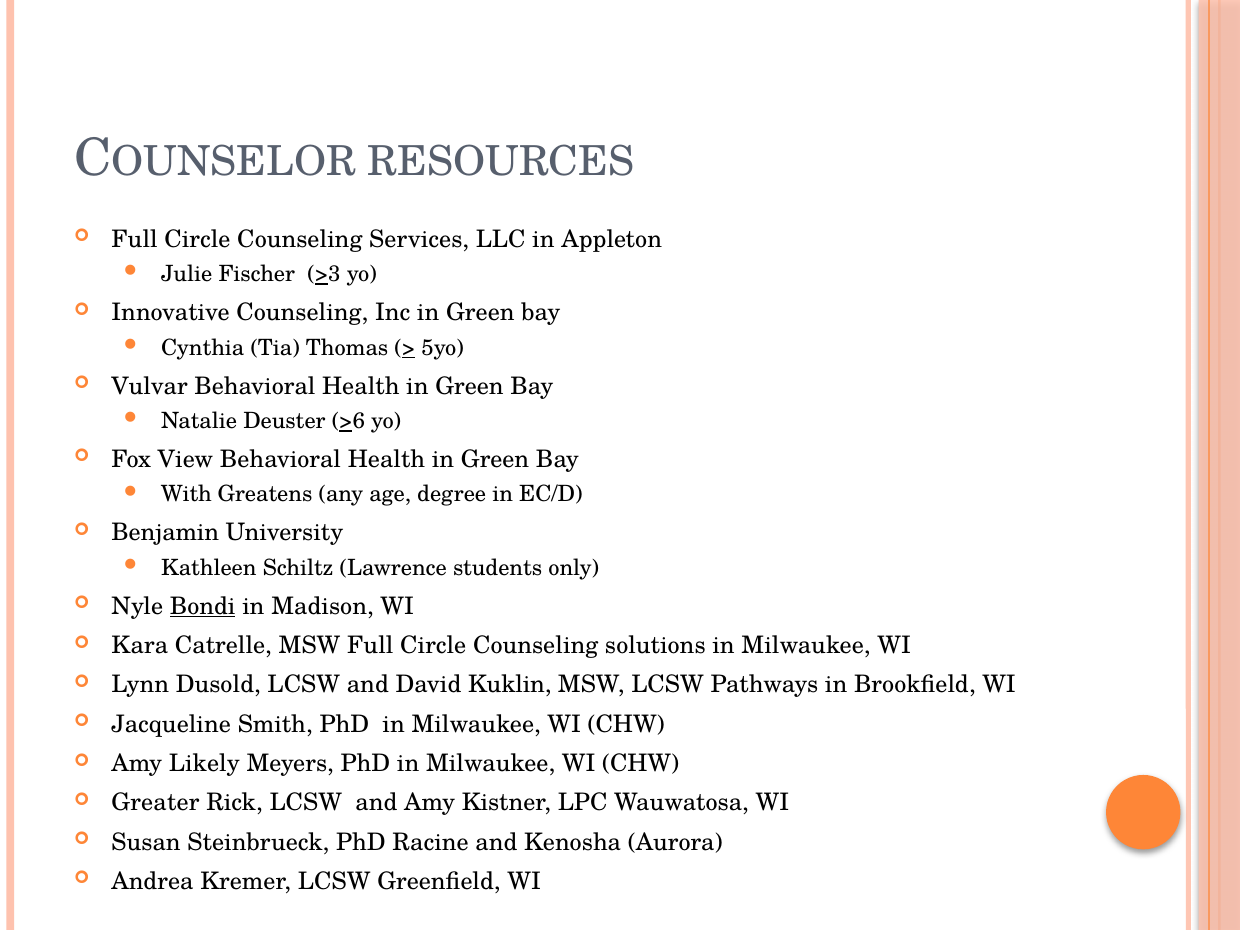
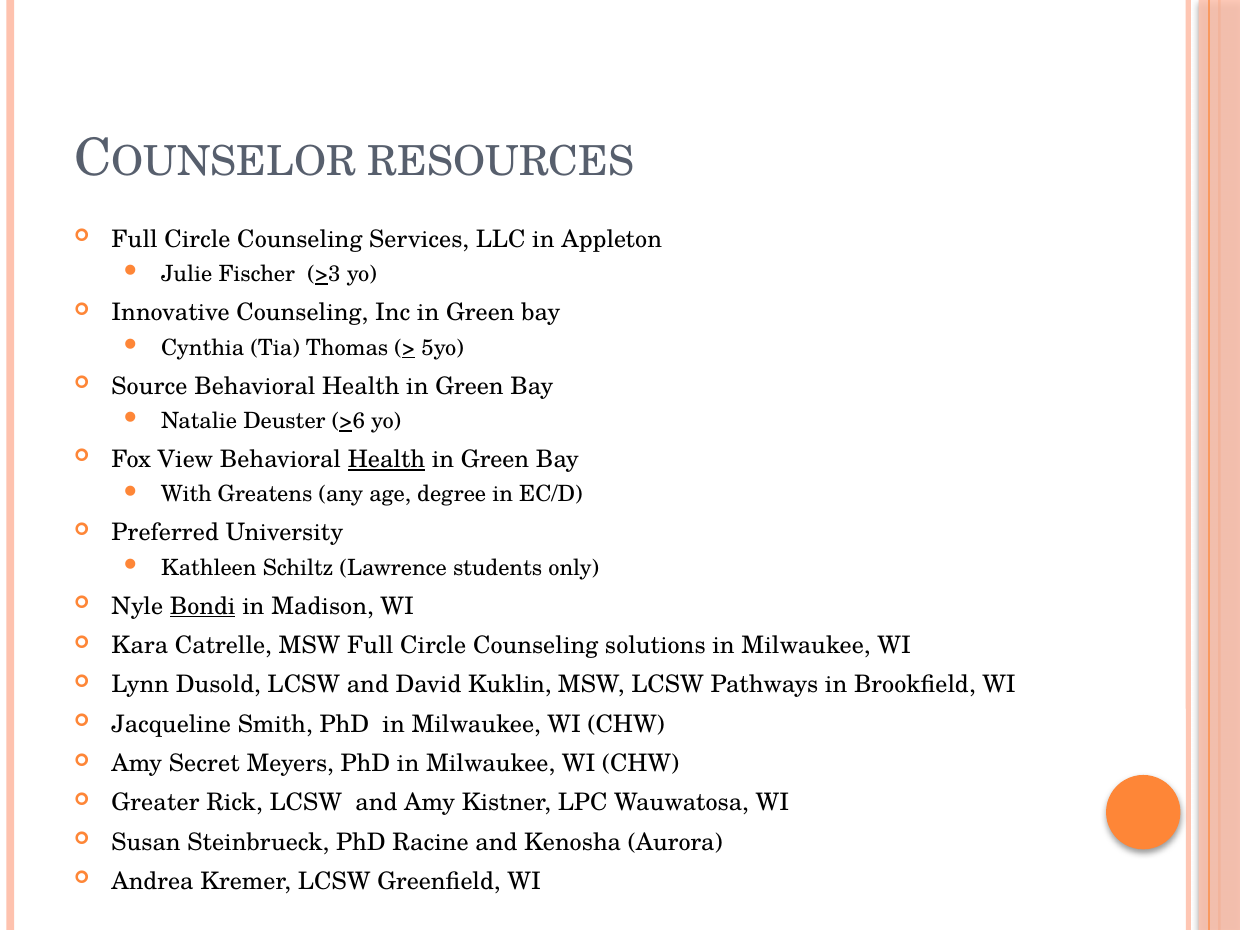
Vulvar: Vulvar -> Source (149, 386)
Health underline: none -> present (386, 460)
Benjamin: Benjamin -> Preferred (165, 533)
Likely: Likely -> Secret (204, 764)
